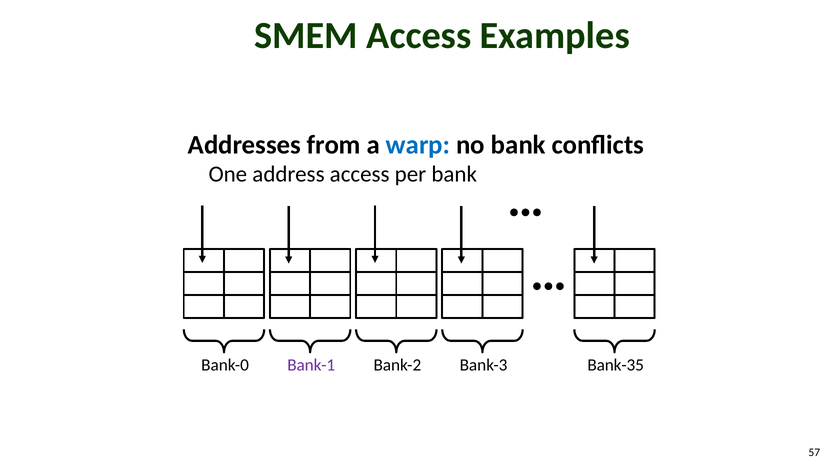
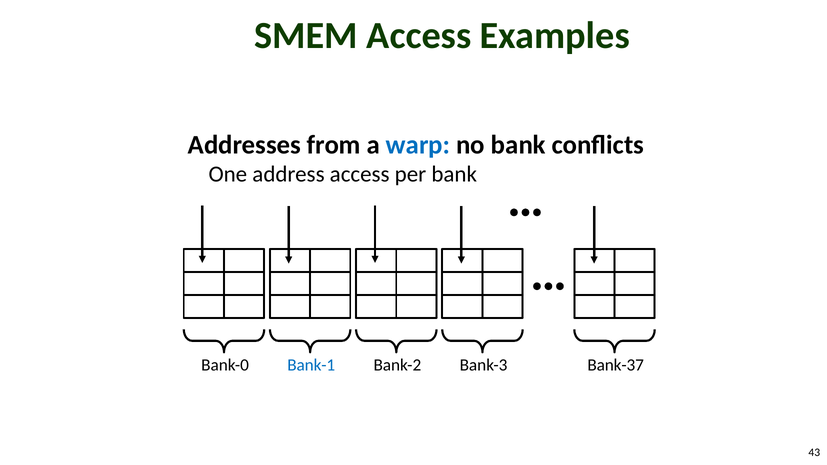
Bank-1 colour: purple -> blue (311, 365)
Bank-35: Bank-35 -> Bank-37 (616, 365)
57: 57 -> 43 (814, 452)
